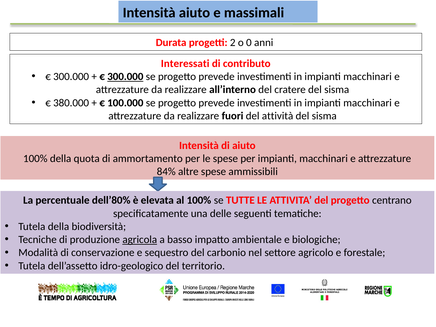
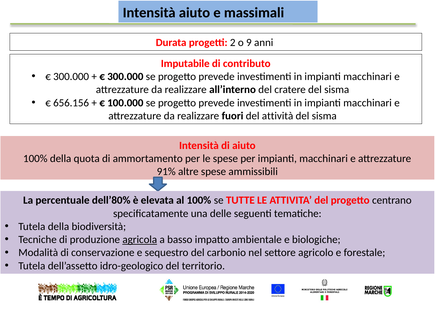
0: 0 -> 9 (249, 42)
Interessati: Interessati -> Imputabile (185, 64)
300.000 underline: present -> none (125, 77)
380.000: 380.000 -> 656.156 (71, 103)
84%: 84% -> 91% (166, 172)
